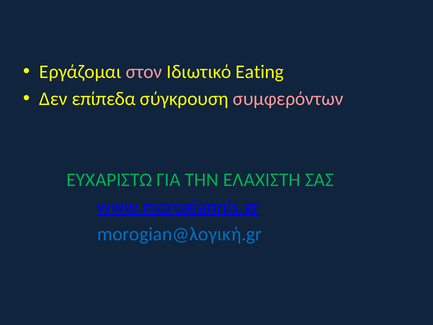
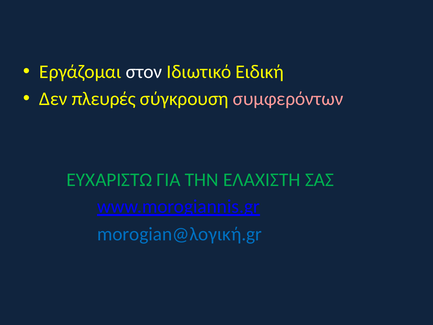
στον colour: pink -> white (144, 72)
Eating: Eating -> Ειδική (260, 72)
επίπεδα: επίπεδα -> πλευρές (104, 99)
